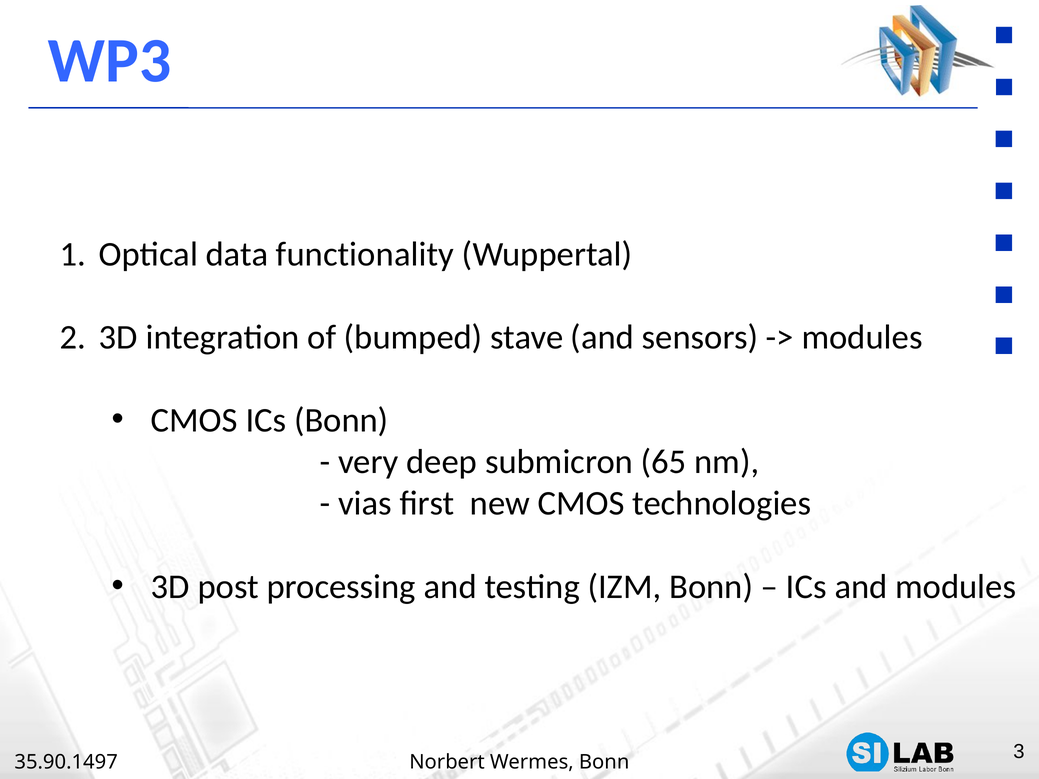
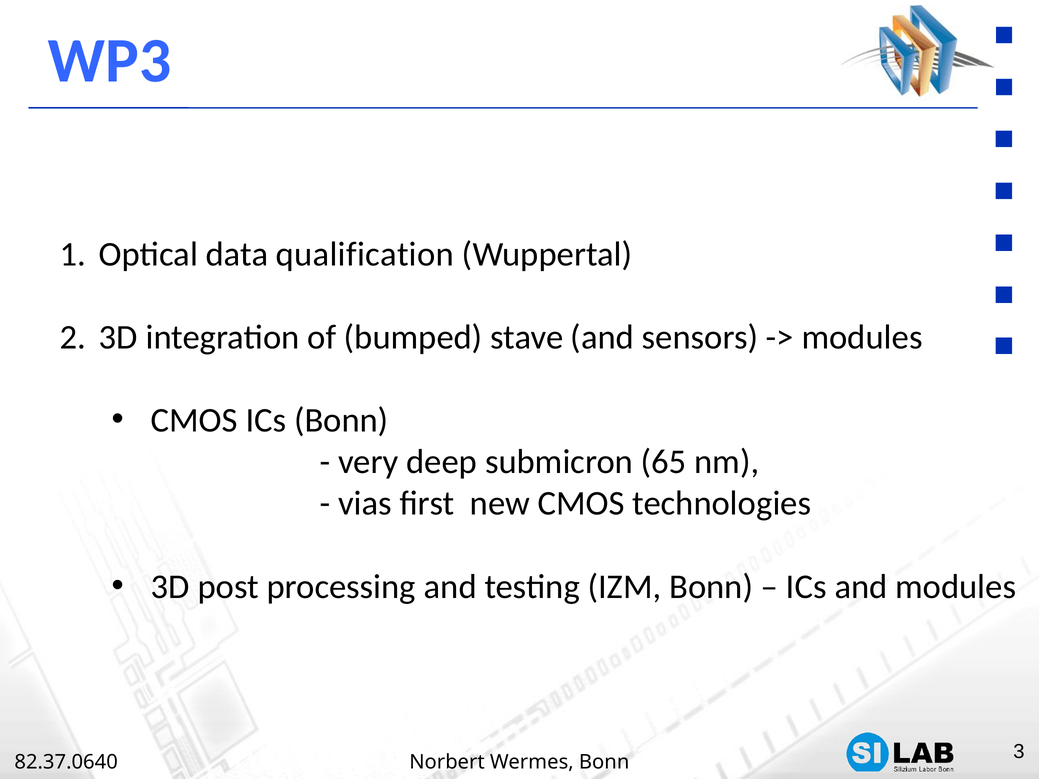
functionality: functionality -> qualification (365, 254)
35.90.1497: 35.90.1497 -> 82.37.0640 (66, 762)
